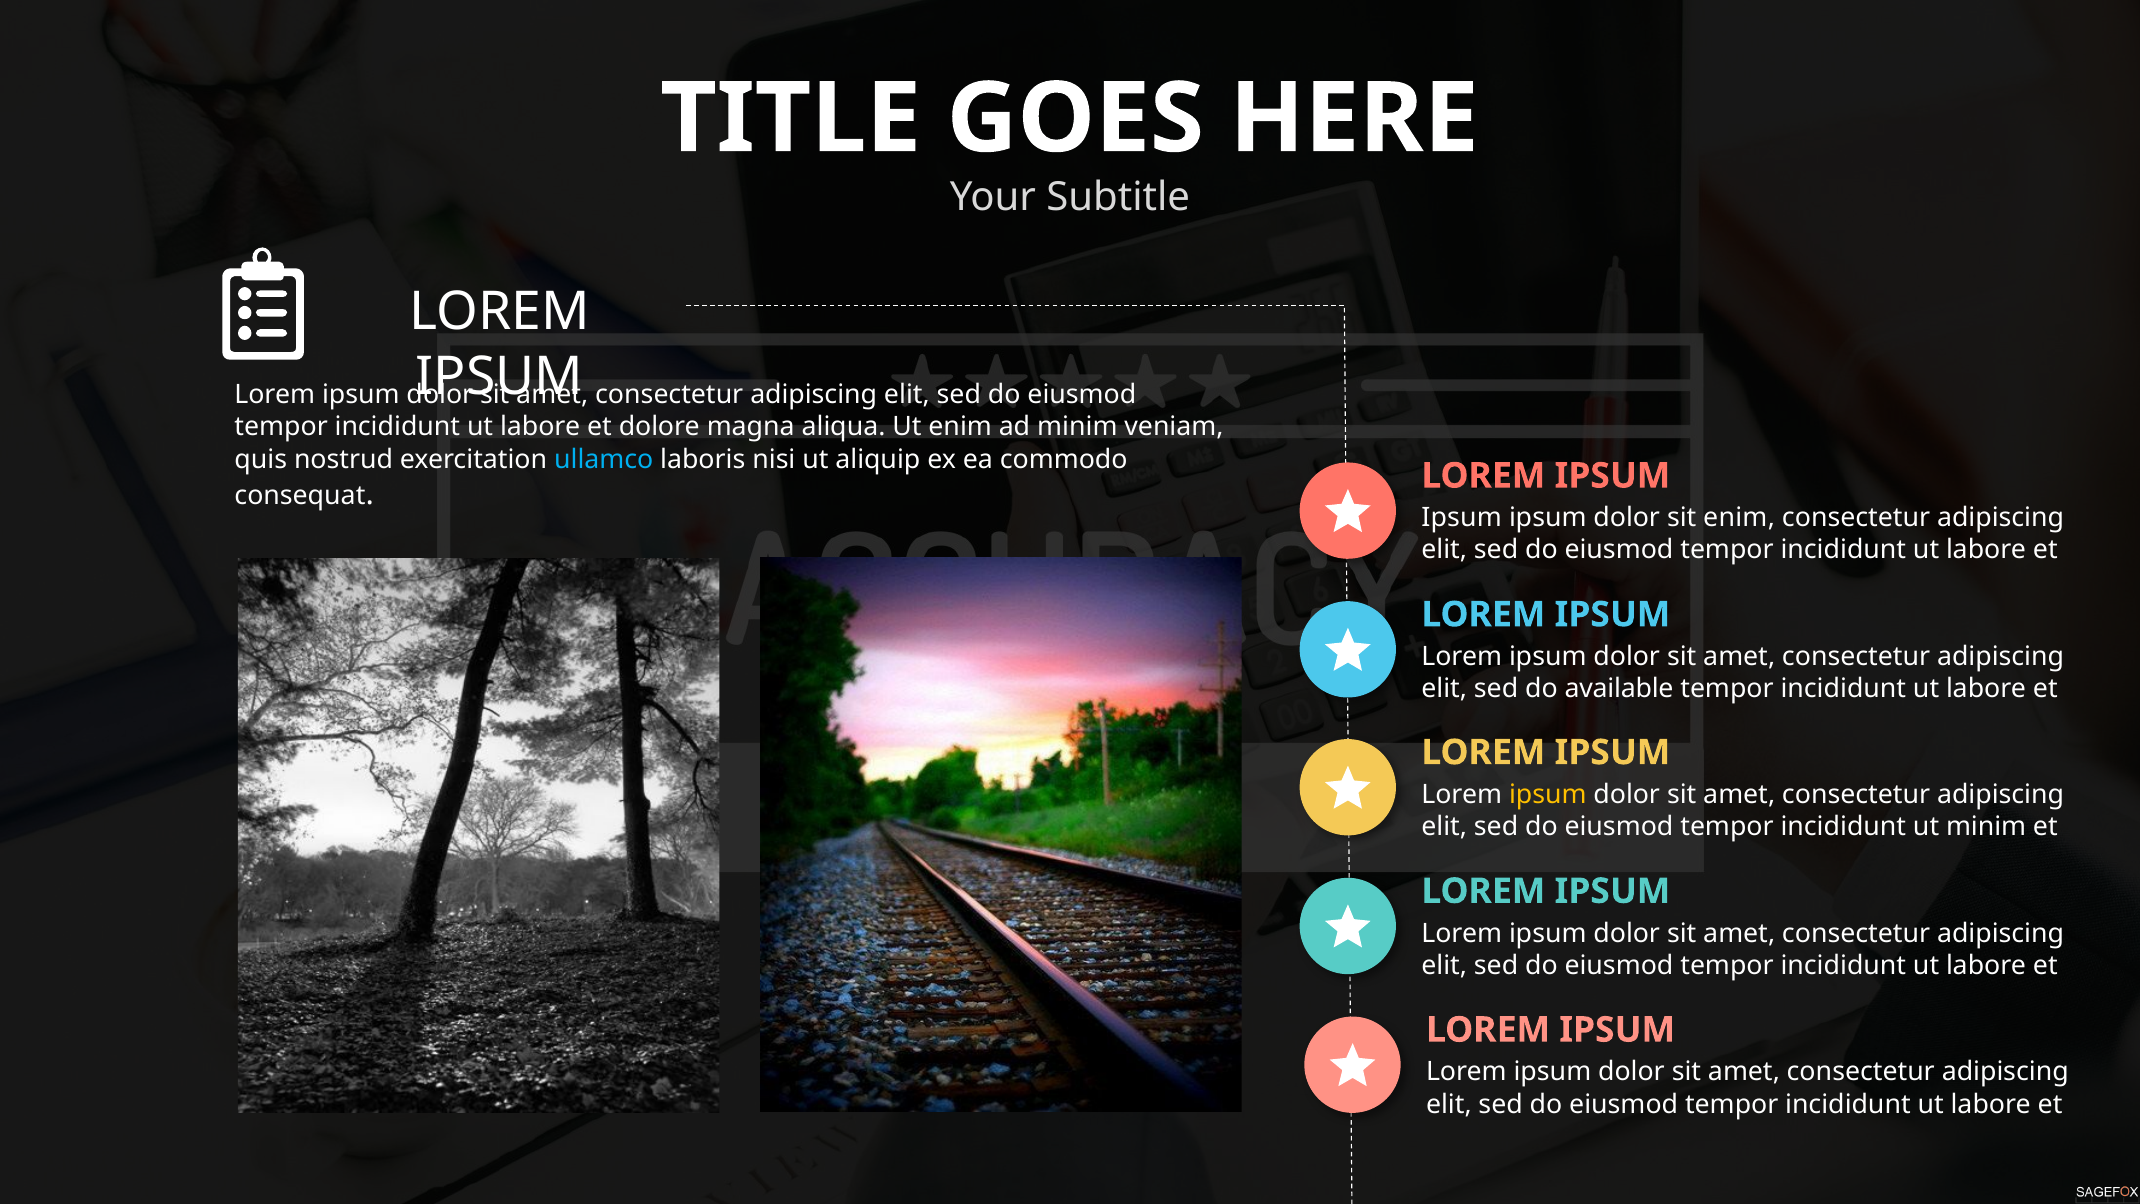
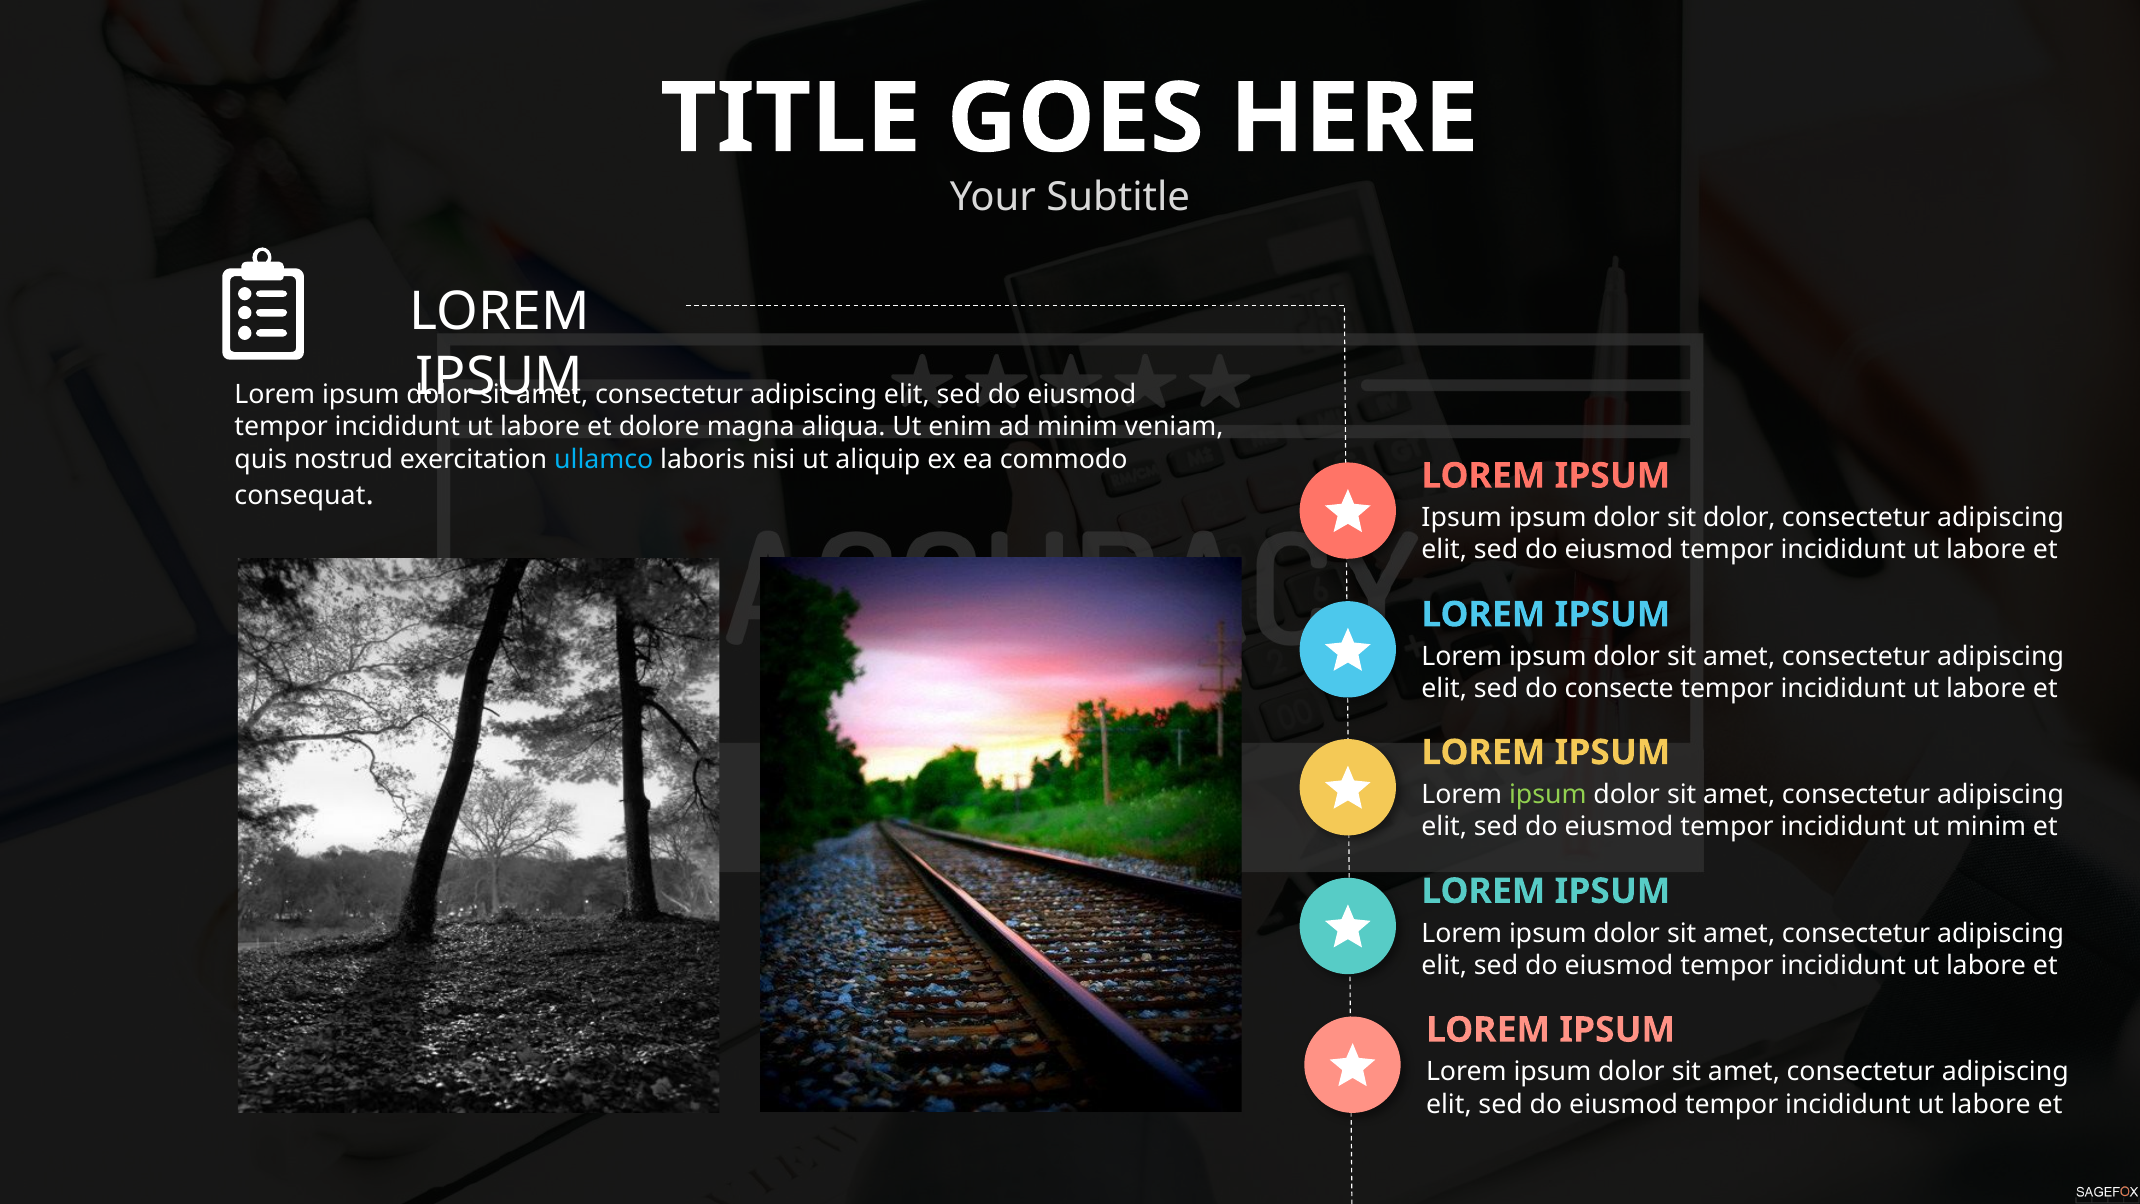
sit enim: enim -> dolor (1739, 518)
available: available -> consecte (1619, 689)
ipsum colour: yellow -> light green (1548, 794)
